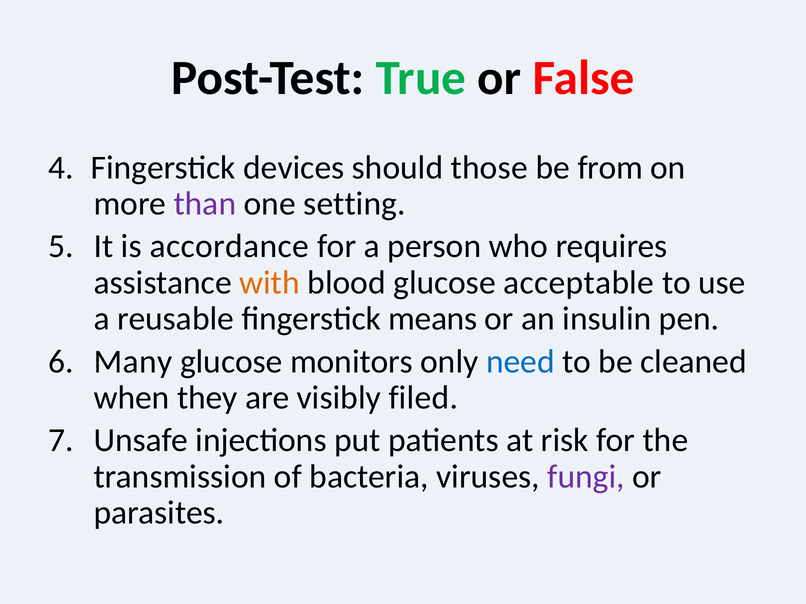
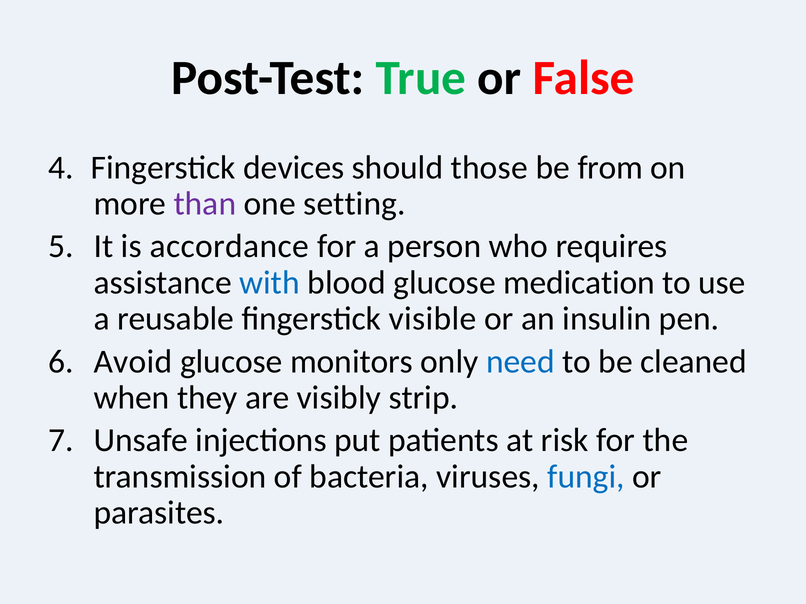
with colour: orange -> blue (270, 283)
acceptable: acceptable -> medication (579, 283)
means: means -> visible (433, 319)
Many: Many -> Avoid (133, 362)
filed: filed -> strip (423, 398)
fungi colour: purple -> blue (586, 477)
